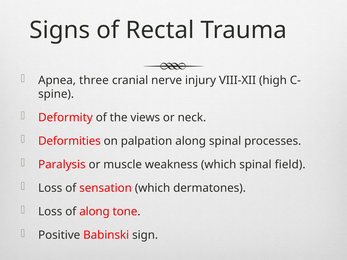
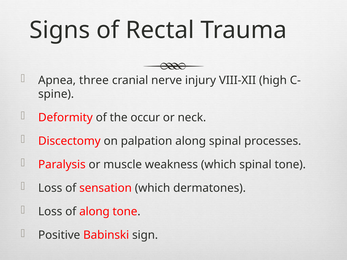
views: views -> occur (145, 118)
Deformities: Deformities -> Discectomy (69, 141)
spinal field: field -> tone (290, 165)
